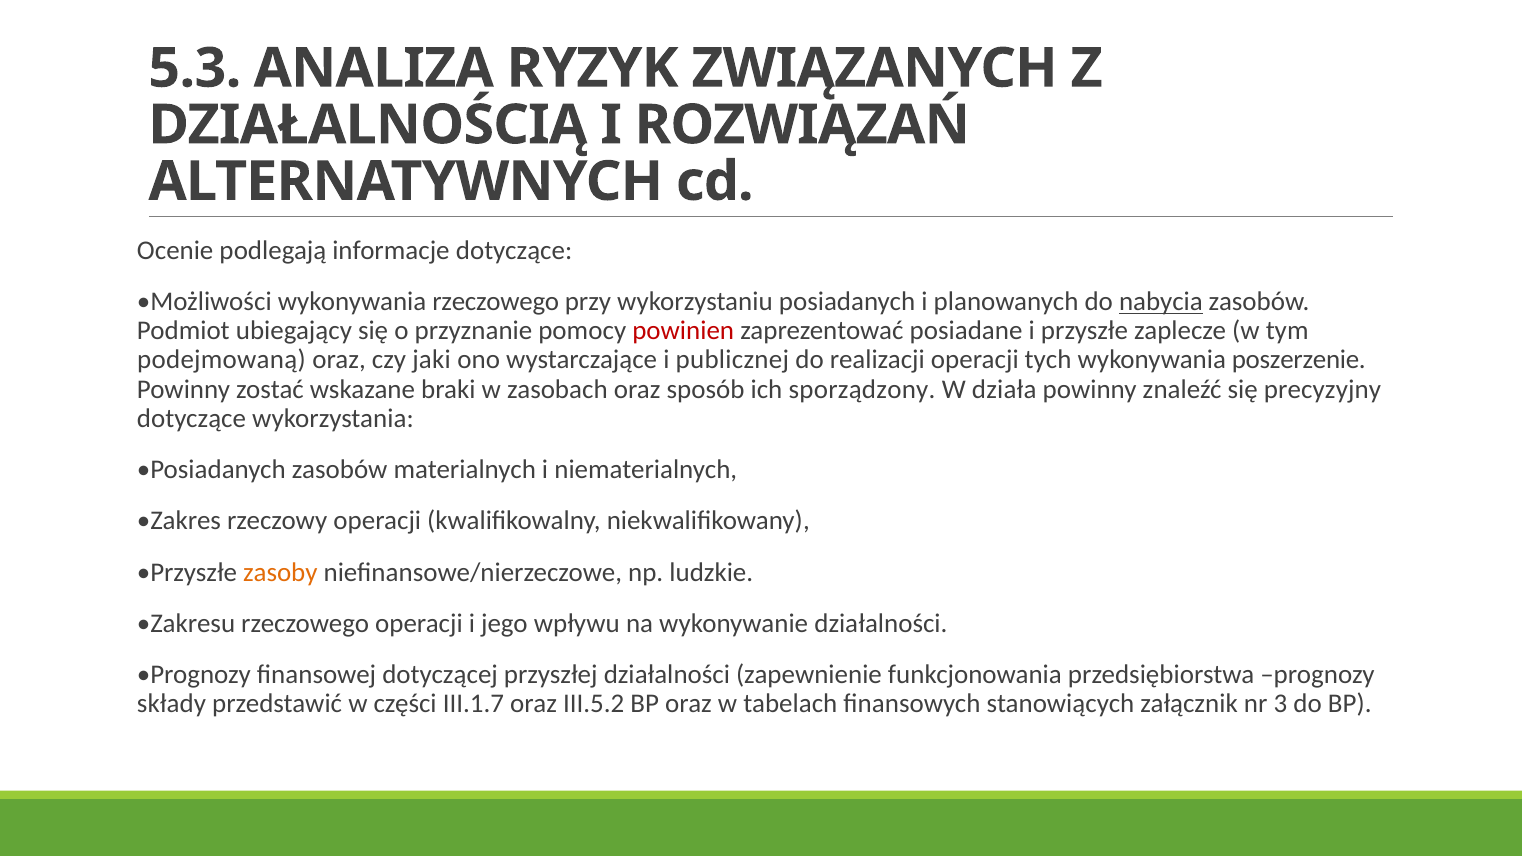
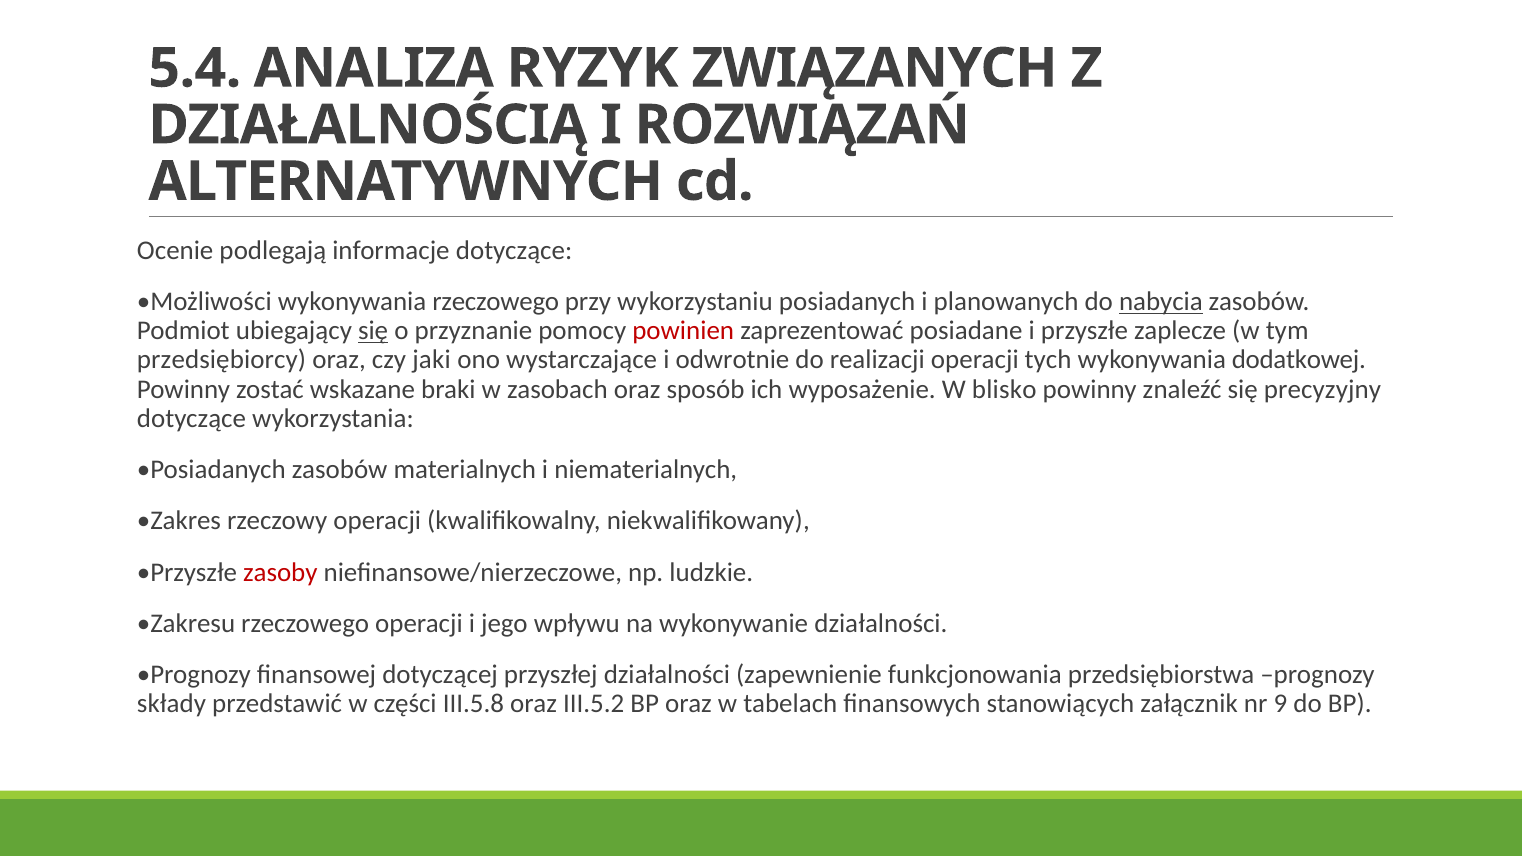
5.3: 5.3 -> 5.4 (195, 68)
się underline: none -> present (373, 331)
podejmowaną: podejmowaną -> przedsiębiorcy (222, 360)
publicznej: publicznej -> odwrotnie (733, 360)
poszerzenie: poszerzenie -> dodatkowej (1299, 360)
sporządzony: sporządzony -> wyposażenie (862, 389)
działa: działa -> blisko (1004, 389)
zasoby colour: orange -> red (280, 572)
III.1.7: III.1.7 -> III.5.8 (473, 704)
3: 3 -> 9 (1280, 704)
